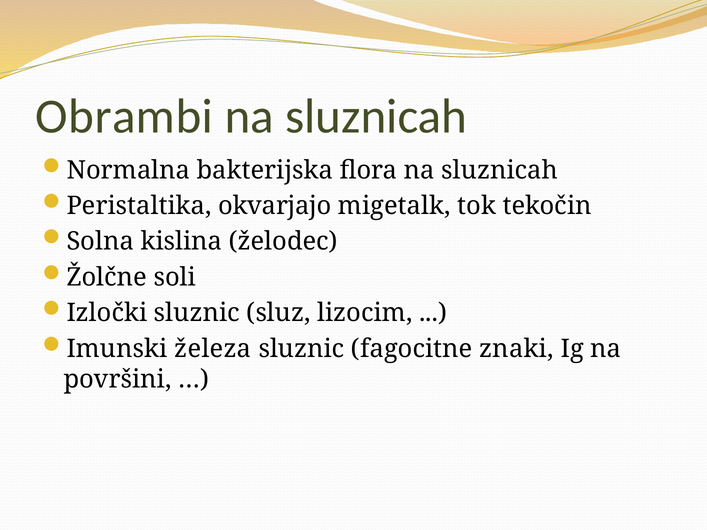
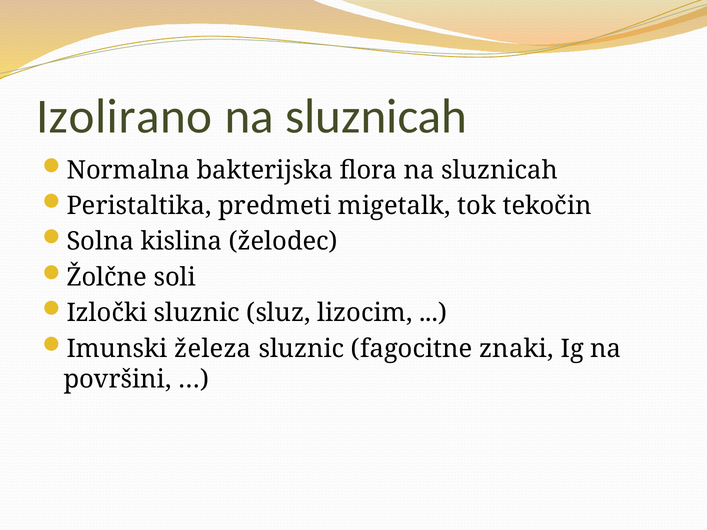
Obrambi: Obrambi -> Izolirano (124, 117)
okvarjajo: okvarjajo -> predmeti (275, 206)
